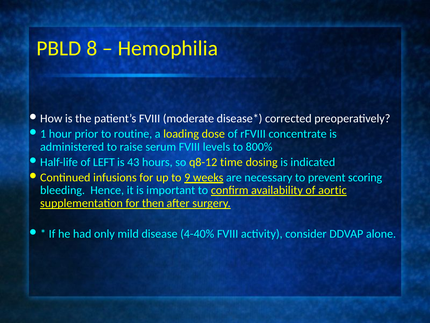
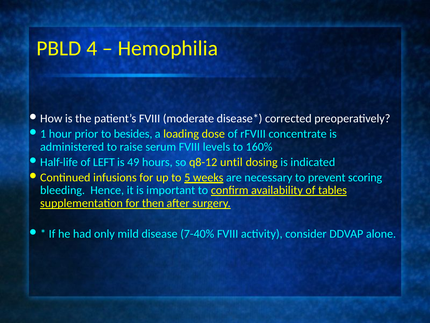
8: 8 -> 4 (92, 48)
routine: routine -> besides (133, 134)
800%: 800% -> 160% (259, 147)
43: 43 -> 49 (133, 162)
time: time -> until (231, 162)
9: 9 -> 5 (187, 177)
aortic: aortic -> tables (333, 190)
4-40%: 4-40% -> 7-40% (197, 234)
